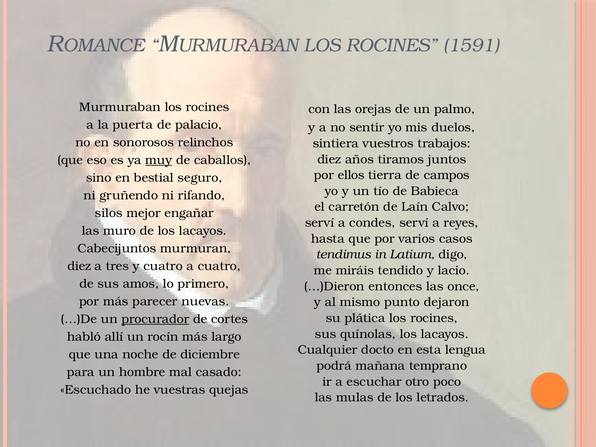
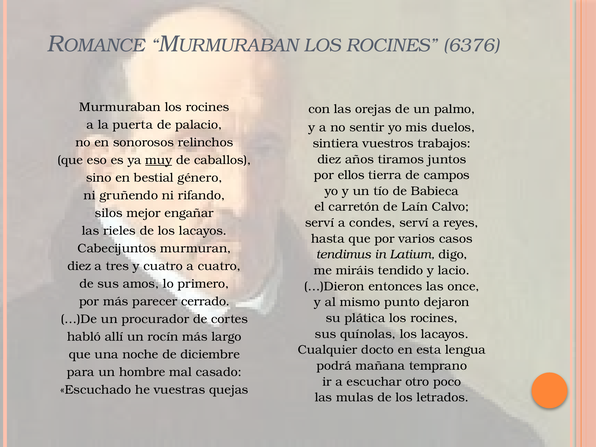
1591: 1591 -> 6376 (471, 46)
seguro: seguro -> género (200, 178)
muro: muro -> rieles (119, 231)
nuevas: nuevas -> cerrado (206, 301)
procurador underline: present -> none (155, 319)
